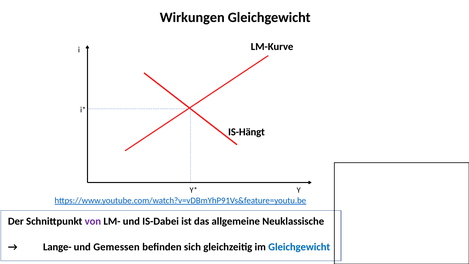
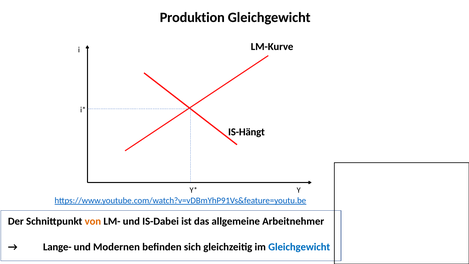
Wirkungen: Wirkungen -> Produktion (192, 17)
von colour: purple -> orange (93, 221)
Neuklassische: Neuklassische -> Arbeitnehmer (293, 221)
Gemessen: Gemessen -> Modernen (117, 247)
